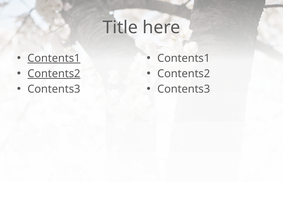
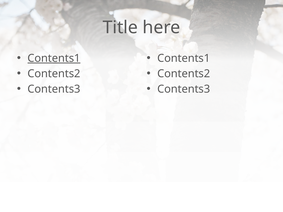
Contents2 underline: present -> none (54, 74)
